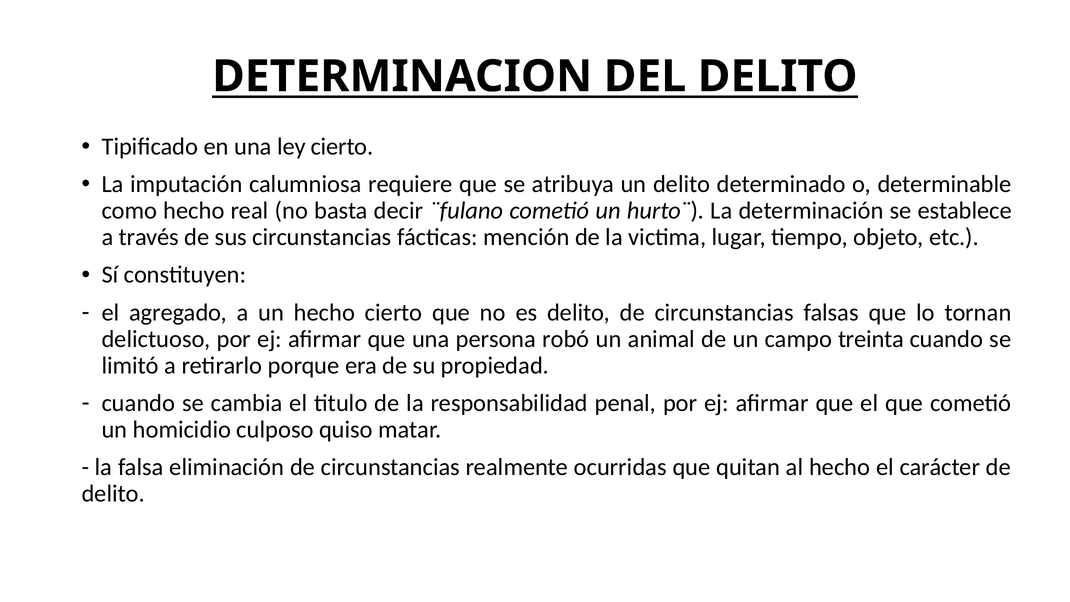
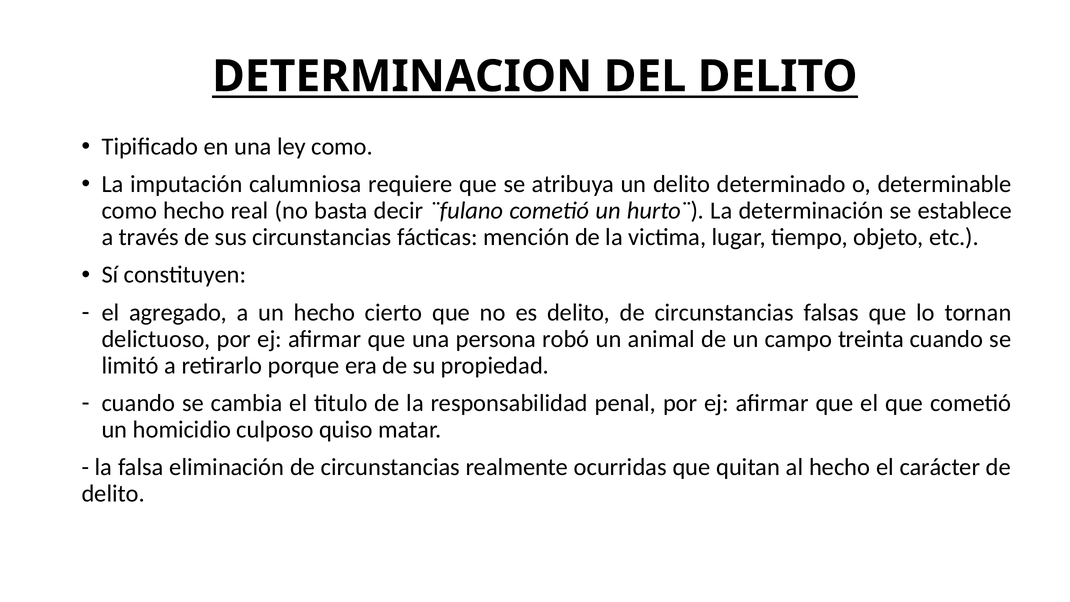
ley cierto: cierto -> como (342, 147)
